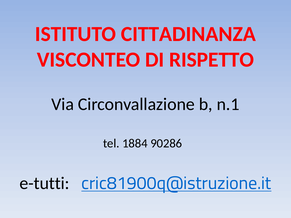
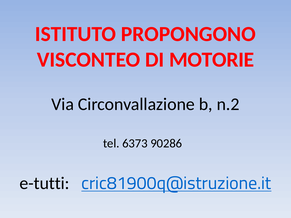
CITTADINANZA: CITTADINANZA -> PROPONGONO (188, 34)
RISPETTO: RISPETTO -> MOTORIE (212, 60)
n.1: n.1 -> n.2 (228, 104)
1884: 1884 -> 6373 (135, 144)
